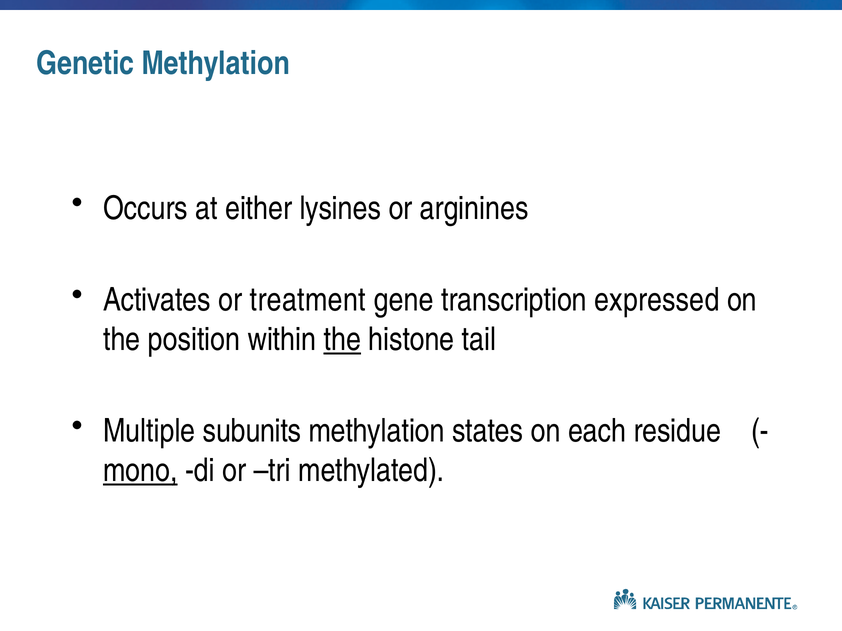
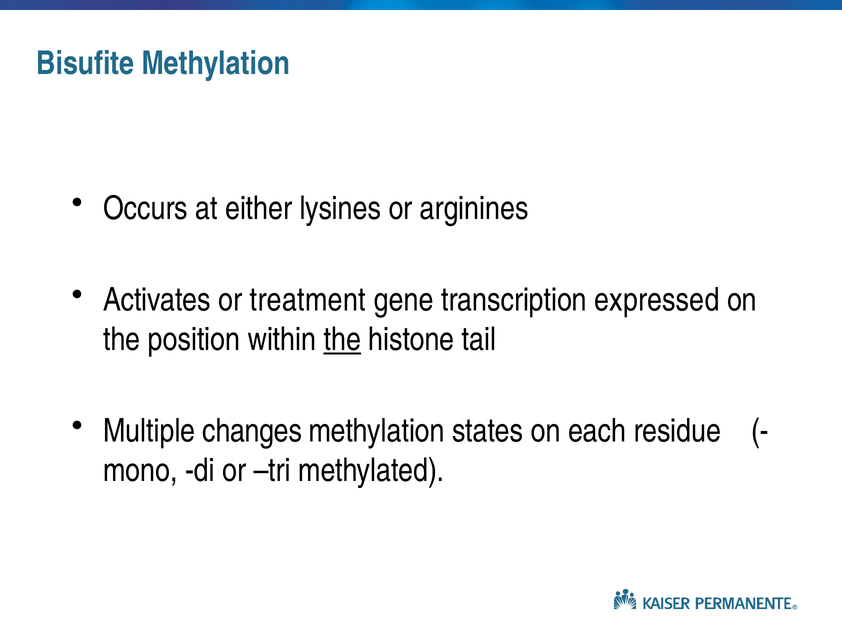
Genetic: Genetic -> Bisufite (85, 64)
subunits: subunits -> changes (252, 431)
mono underline: present -> none (140, 471)
